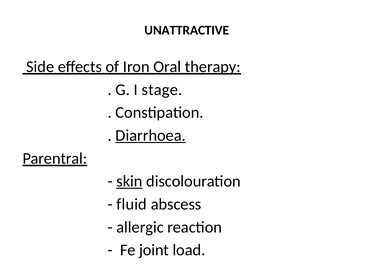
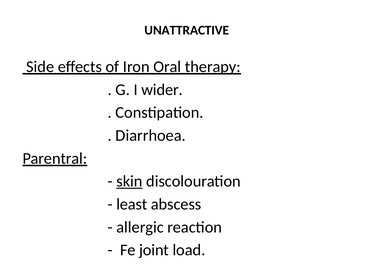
stage: stage -> wider (162, 90)
Diarrhoea underline: present -> none (151, 135)
fluid: fluid -> least (132, 204)
